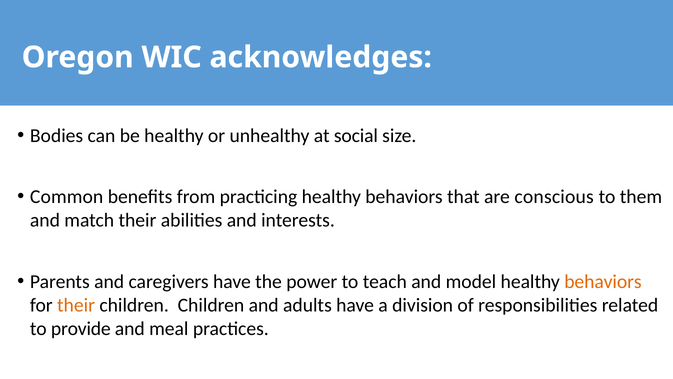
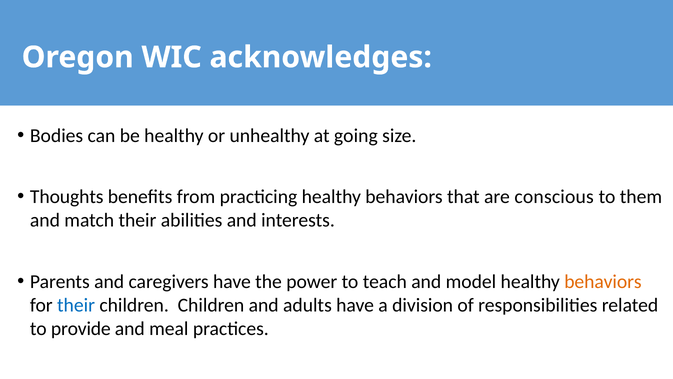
social: social -> going (356, 136)
Common: Common -> Thoughts (67, 197)
their colour: orange -> blue (76, 305)
